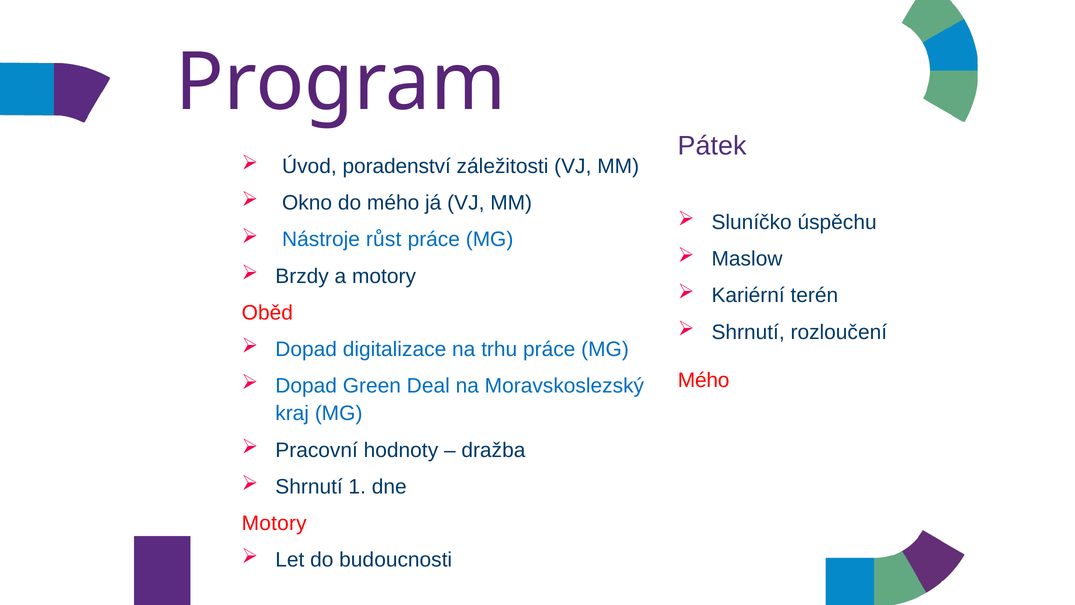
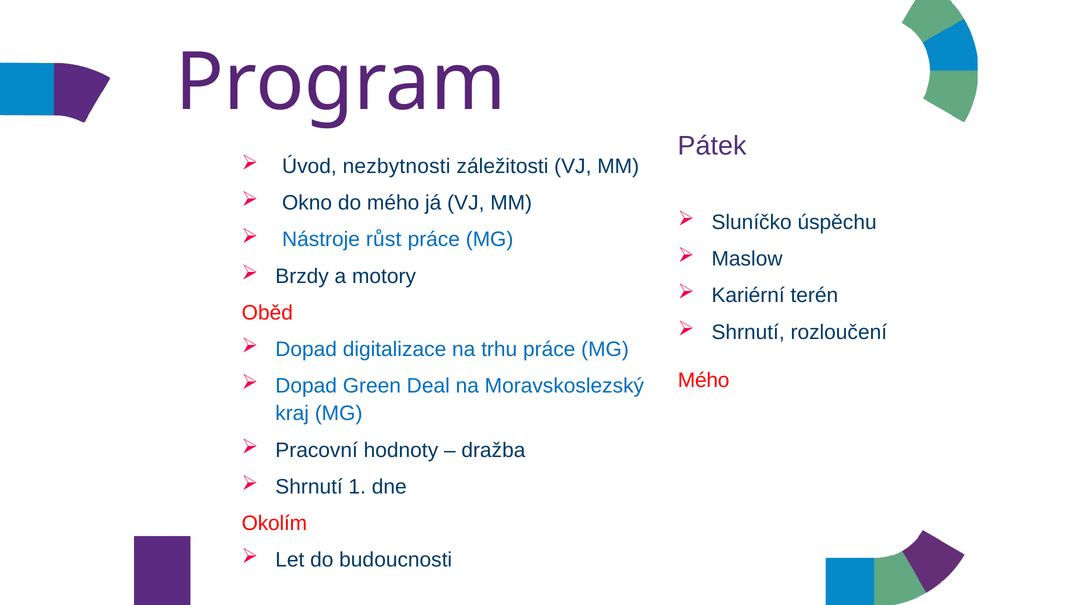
poradenství: poradenství -> nezbytnosti (397, 166)
Motory: Motory -> Okolím (274, 523)
